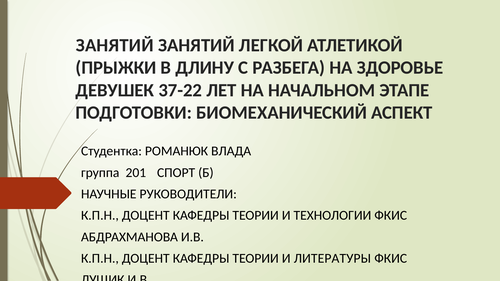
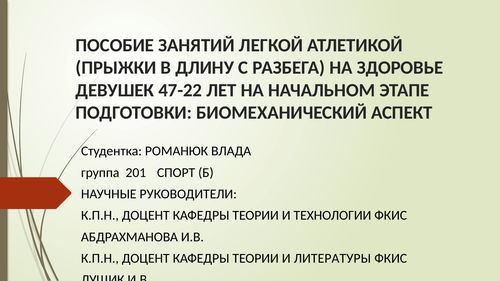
ЗАНЯТИЙ: ЗАНЯТИЙ -> ПОСОБИЕ (115, 45)
37-22: 37-22 -> 47-22 (180, 90)
